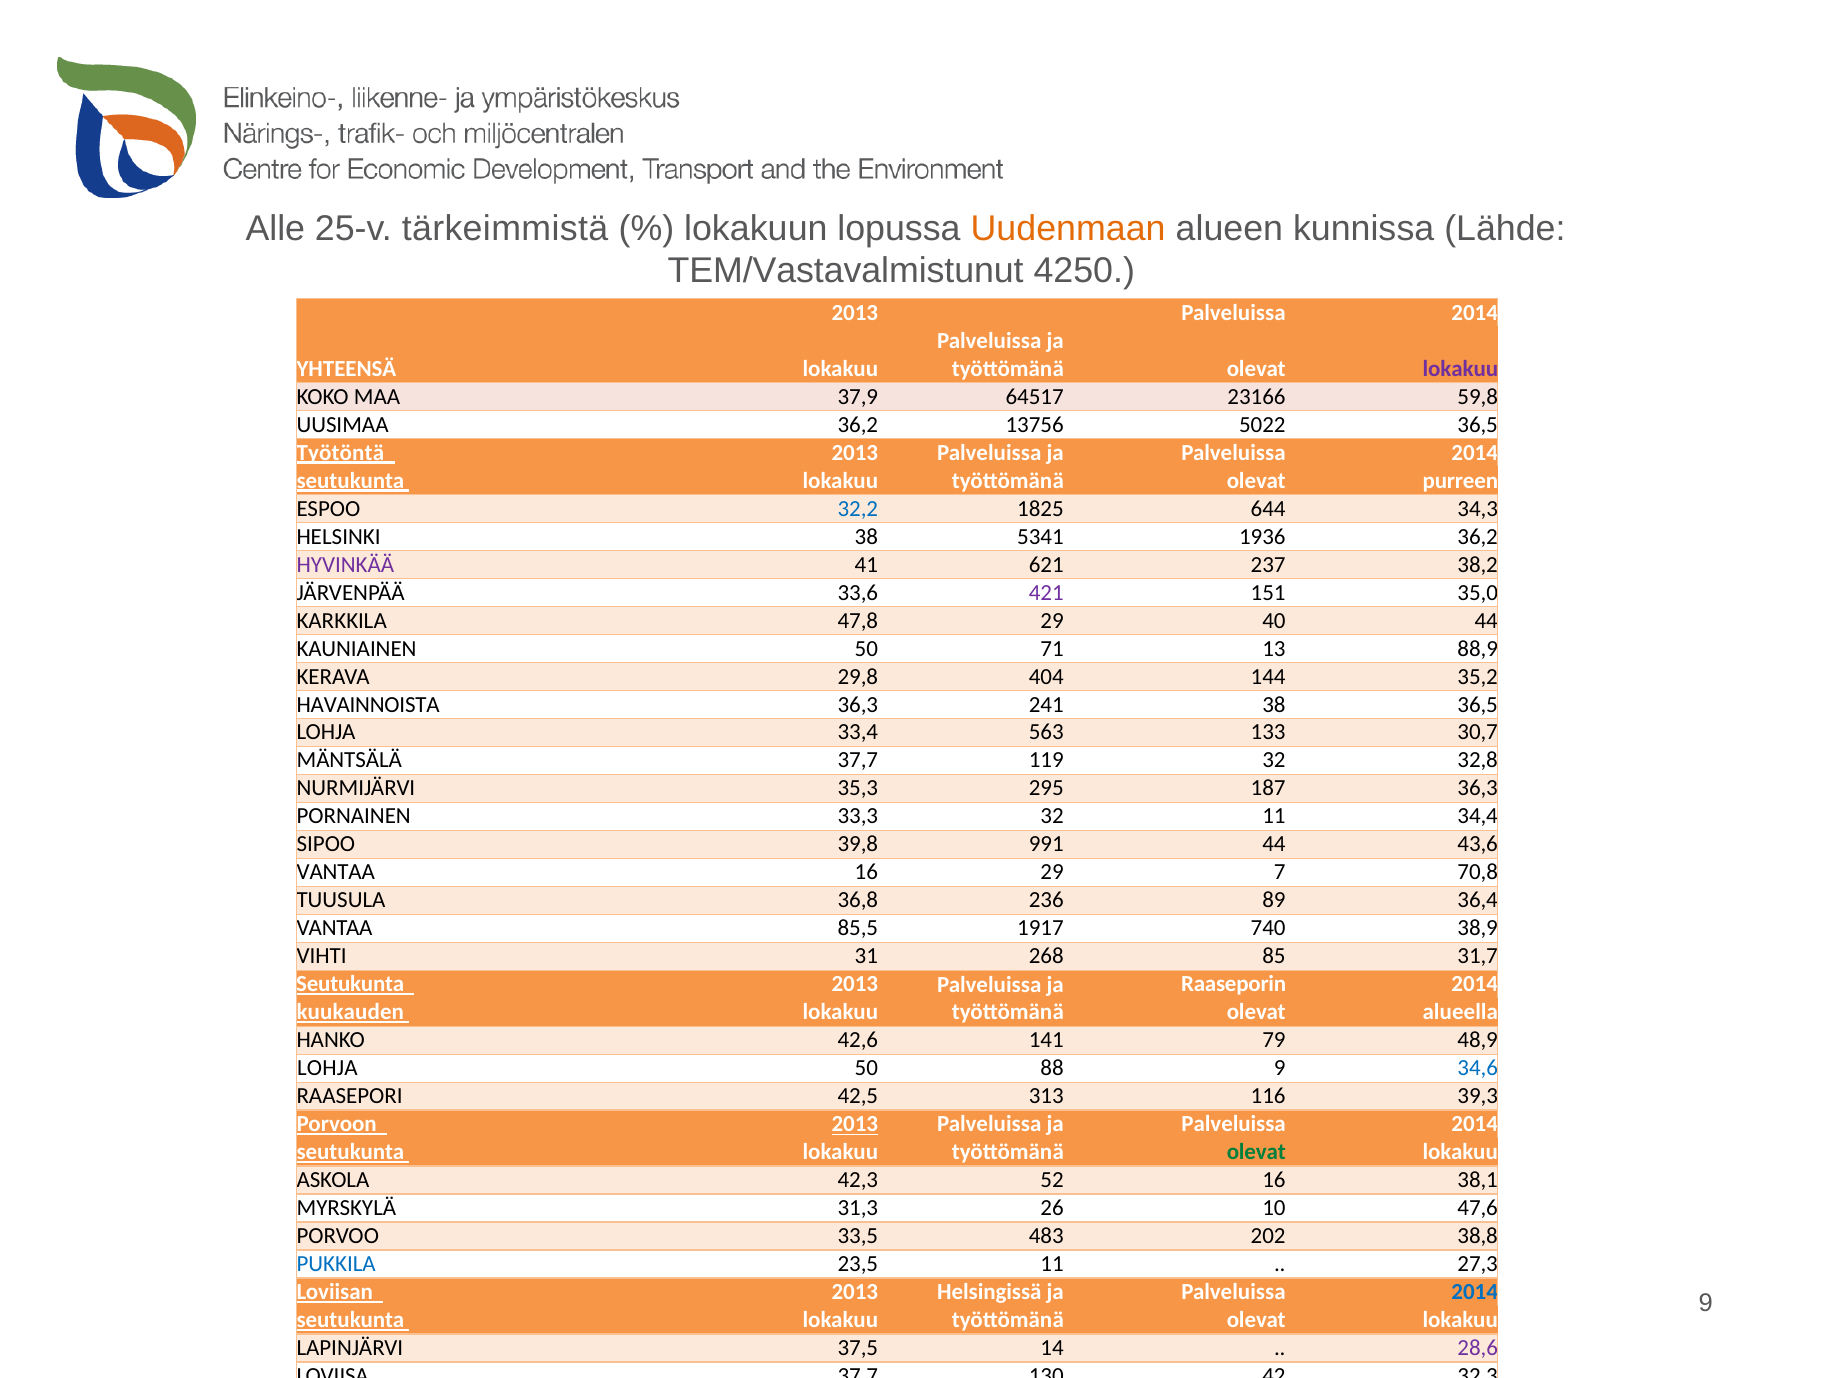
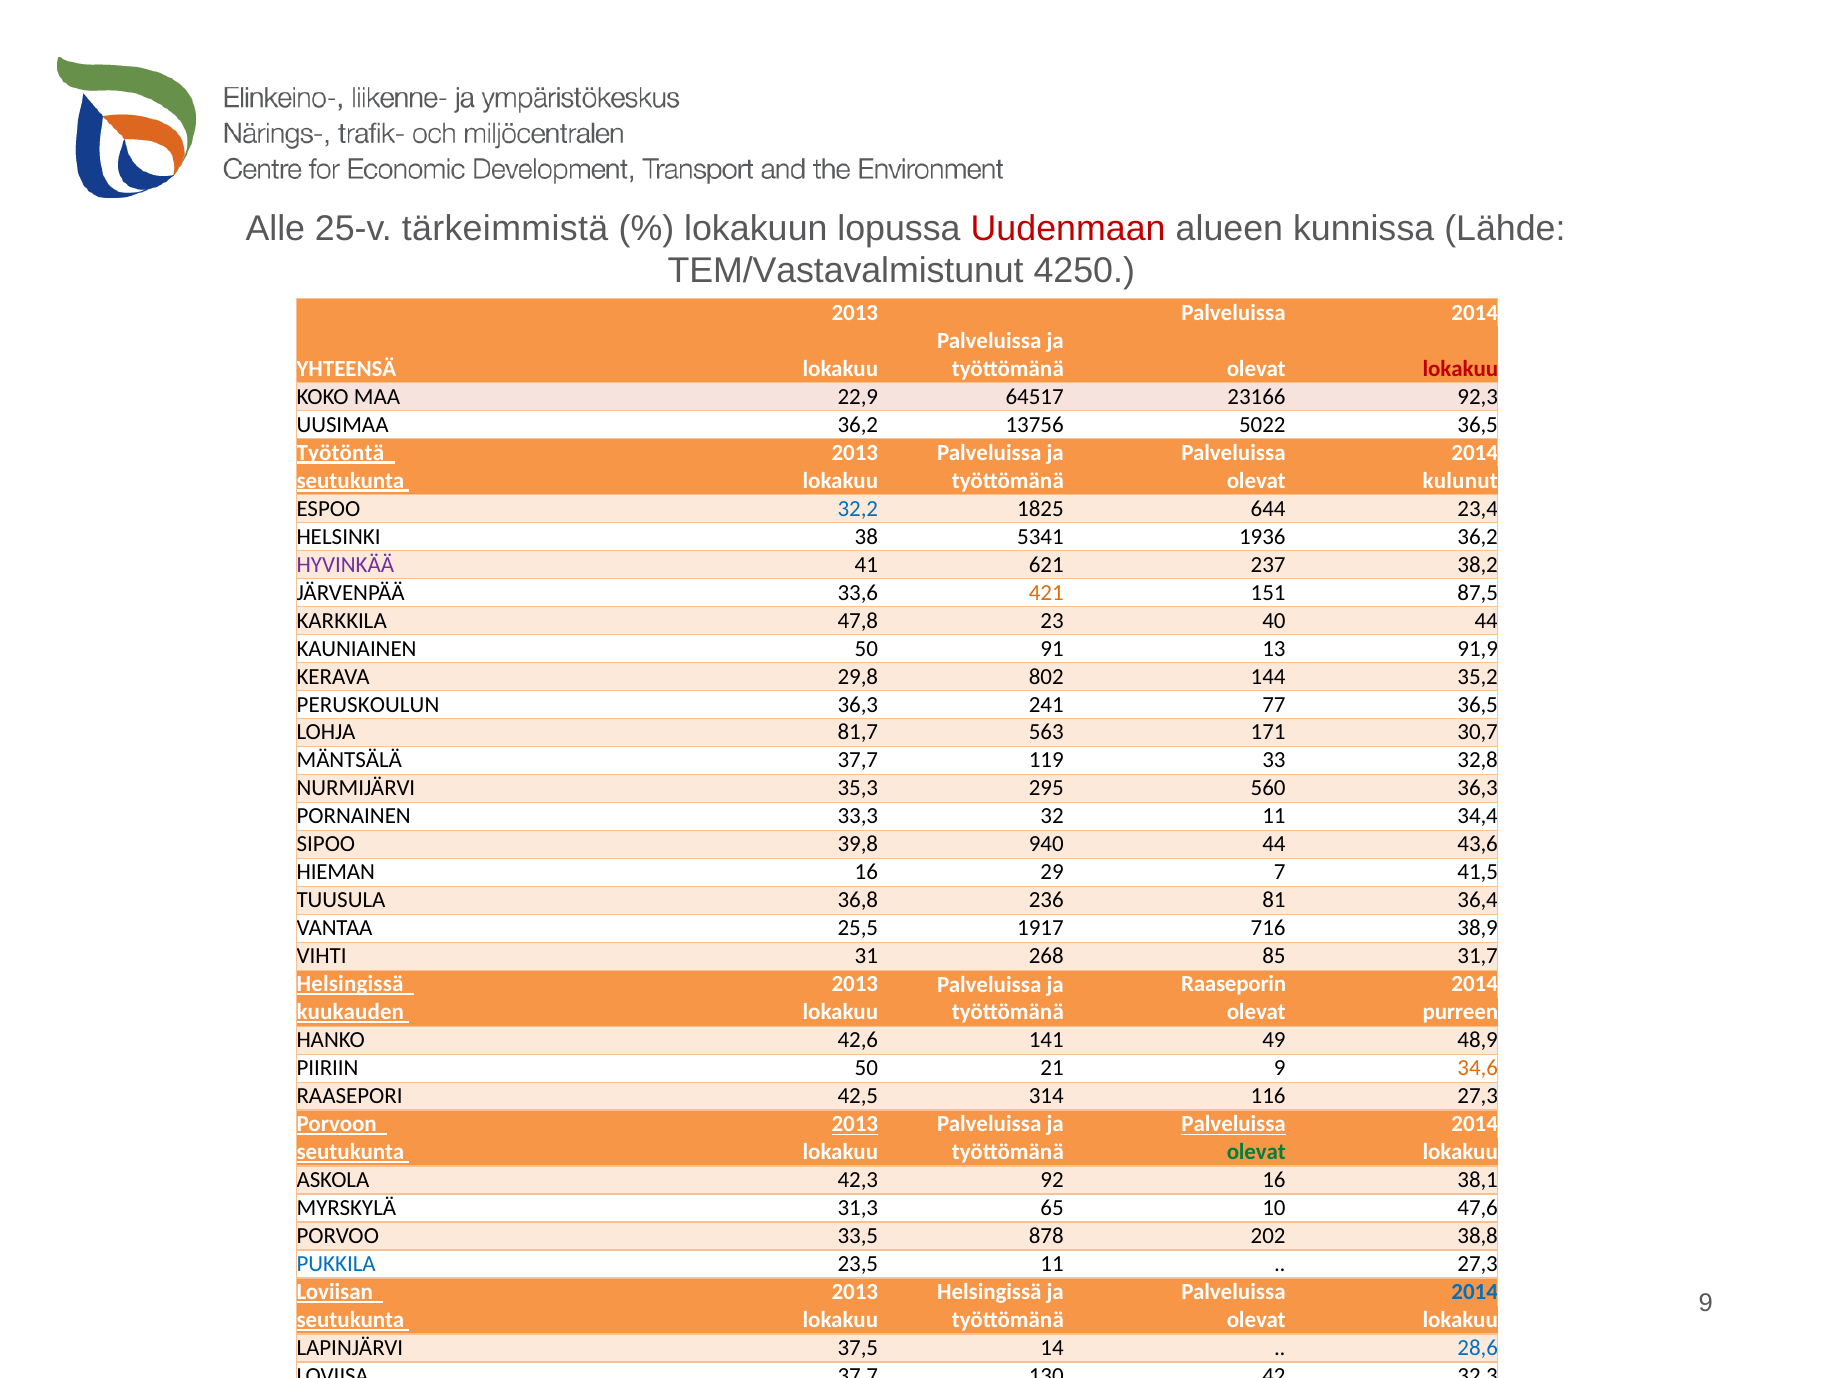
Uudenmaan colour: orange -> red (1068, 228)
lokakuu colour: purple -> red (1460, 369)
37,9: 37,9 -> 22,9 (858, 397)
59,8: 59,8 -> 92,3 (1478, 397)
purreen: purreen -> kulunut (1460, 481)
34,3: 34,3 -> 23,4 (1478, 509)
421 colour: purple -> orange (1046, 593)
35,0: 35,0 -> 87,5 (1478, 593)
47,8 29: 29 -> 23 (1052, 621)
71: 71 -> 91 (1052, 649)
88,9: 88,9 -> 91,9 (1478, 649)
404: 404 -> 802 (1046, 677)
HAVAINNOISTA: HAVAINNOISTA -> PERUSKOULUN (368, 705)
241 38: 38 -> 77 (1274, 705)
33,4: 33,4 -> 81,7 (858, 733)
133: 133 -> 171 (1268, 733)
119 32: 32 -> 33 (1274, 761)
187: 187 -> 560 (1268, 789)
991: 991 -> 940 (1046, 845)
VANTAA: VANTAA -> HIEMAN (336, 873)
70,8: 70,8 -> 41,5 (1478, 873)
89: 89 -> 81 (1274, 901)
85,5: 85,5 -> 25,5 (858, 929)
740: 740 -> 716 (1268, 929)
Seutukunta: Seutukunta -> Helsingissä (350, 985)
alueella: alueella -> purreen (1460, 1013)
79: 79 -> 49 (1274, 1041)
LOHJA: LOHJA -> PIIRIIN (328, 1069)
88: 88 -> 21 (1052, 1069)
34,6 colour: blue -> orange (1478, 1069)
313: 313 -> 314 (1046, 1097)
116 39,3: 39,3 -> 27,3 (1478, 1097)
Palveluissa underline: none -> present (1234, 1125)
52: 52 -> 92 (1052, 1181)
26: 26 -> 65 (1052, 1209)
483: 483 -> 878 (1046, 1237)
28,6 colour: purple -> blue (1478, 1349)
